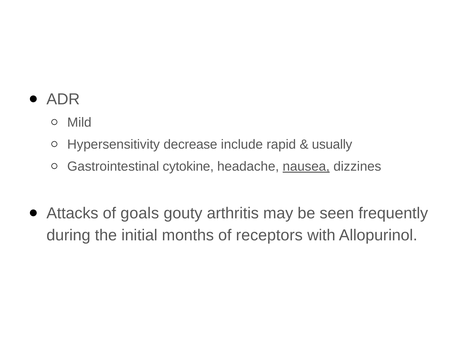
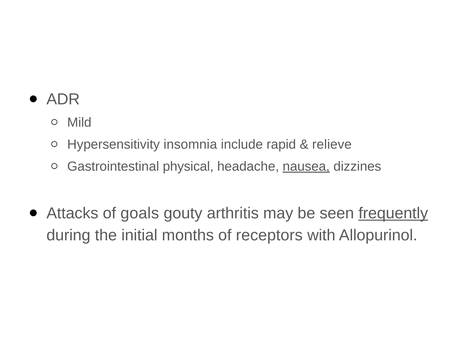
decrease: decrease -> insomnia (190, 145)
usually: usually -> relieve (332, 145)
cytokine: cytokine -> physical (188, 167)
frequently underline: none -> present (393, 213)
